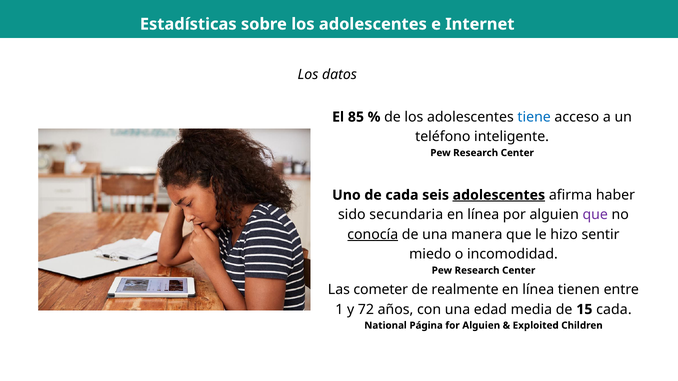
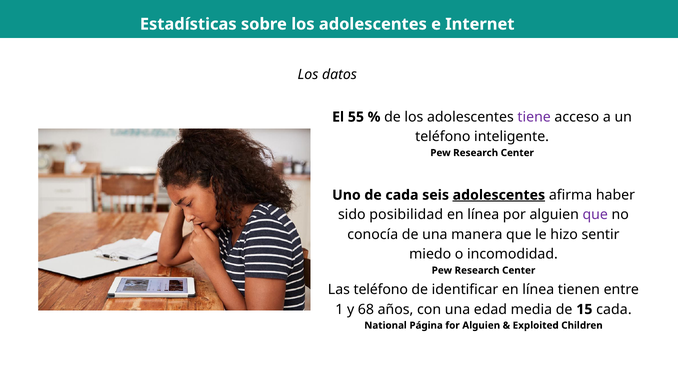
85: 85 -> 55 (356, 117)
tiene colour: blue -> purple (534, 117)
secundaria: secundaria -> posibilidad (406, 215)
conocía underline: present -> none (373, 235)
Las cometer: cometer -> teléfono (381, 290)
realmente: realmente -> identificar (465, 290)
72: 72 -> 68 (366, 310)
